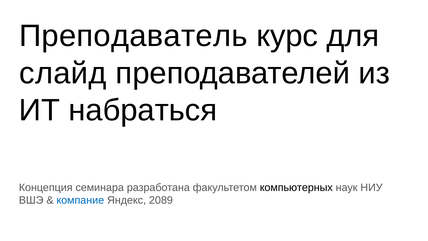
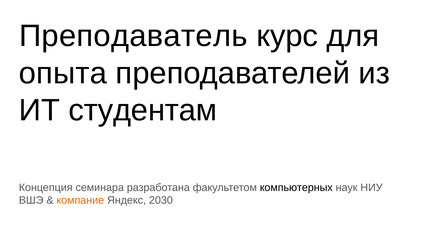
слайд: слайд -> опыта (63, 73)
набраться: набраться -> студентам (143, 110)
компание colour: blue -> orange (80, 200)
2089: 2089 -> 2030 (161, 200)
